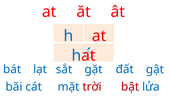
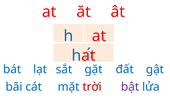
bật colour: red -> purple (130, 87)
